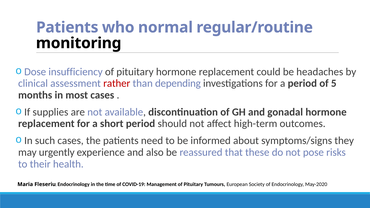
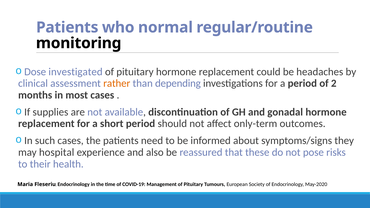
insufficiency: insufficiency -> investigated (76, 72)
rather colour: red -> orange (117, 83)
5: 5 -> 2 (334, 83)
high-term: high-term -> only-term (256, 124)
urgently: urgently -> hospital (57, 152)
